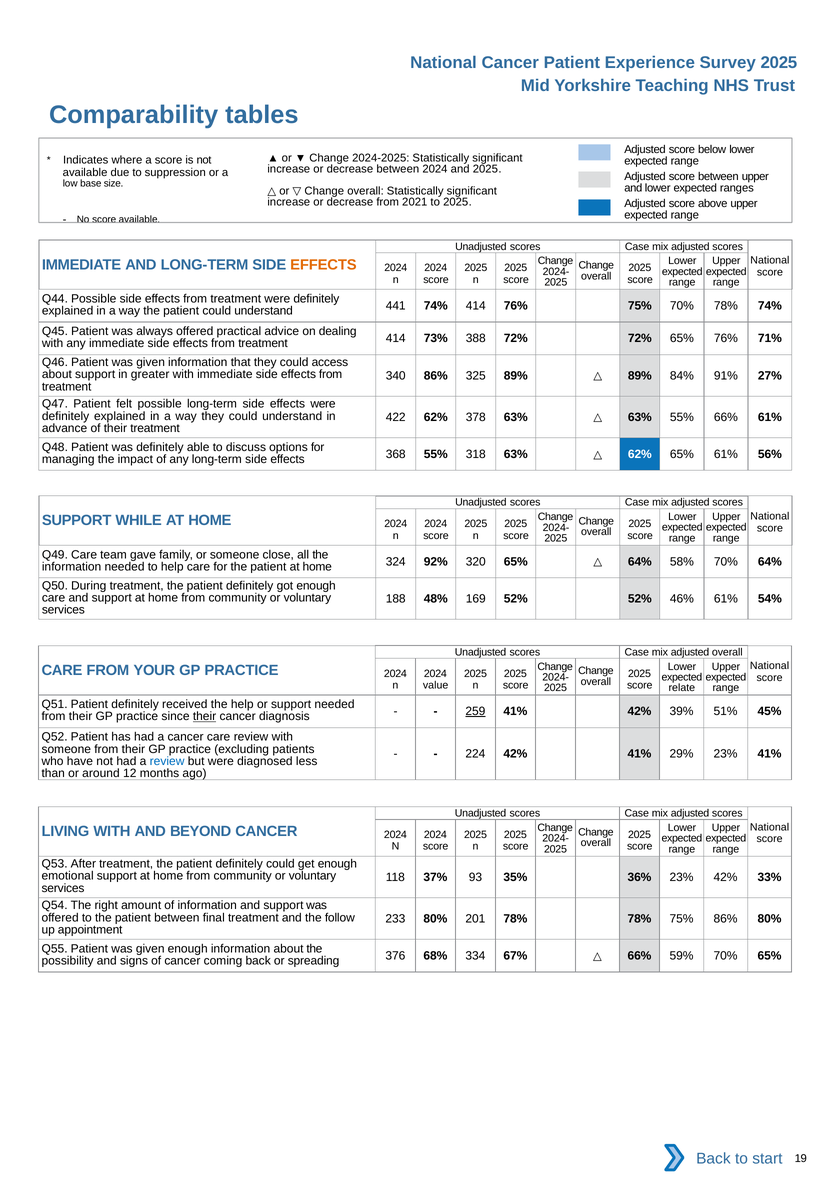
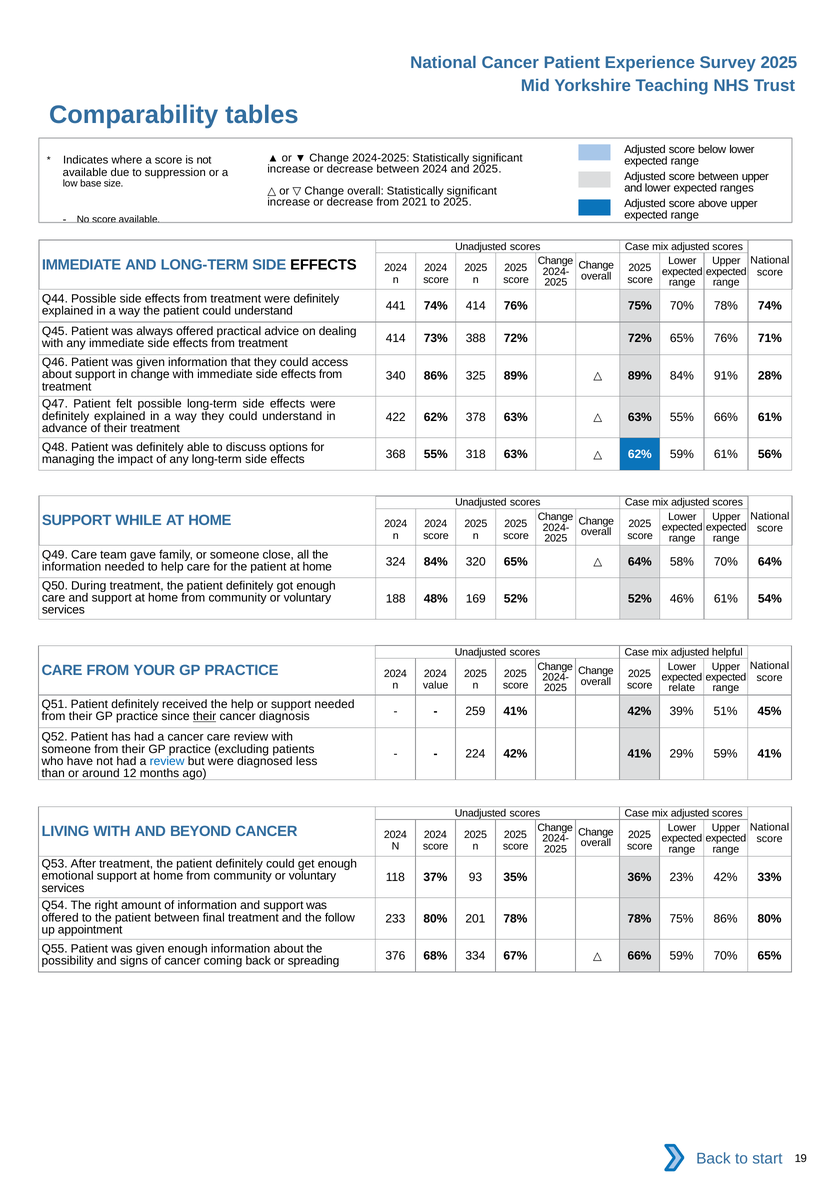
EFFECTS colour: orange -> black (323, 265)
in greater: greater -> change (150, 375)
27%: 27% -> 28% (770, 376)
62% 65%: 65% -> 59% (682, 455)
324 92%: 92% -> 84% (436, 562)
adjusted overall: overall -> helpful (727, 653)
259 underline: present -> none (475, 712)
29% 23%: 23% -> 59% (726, 754)
